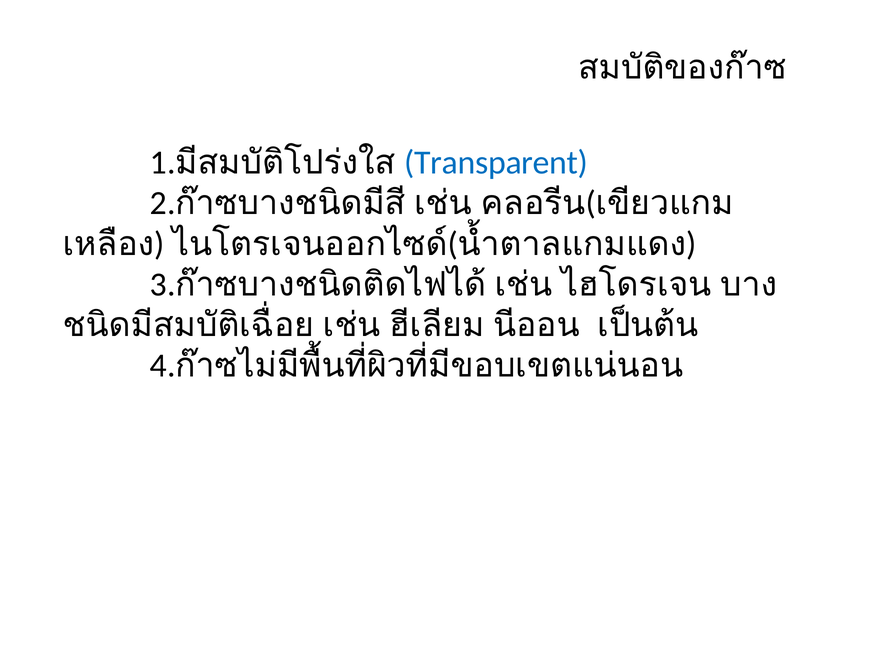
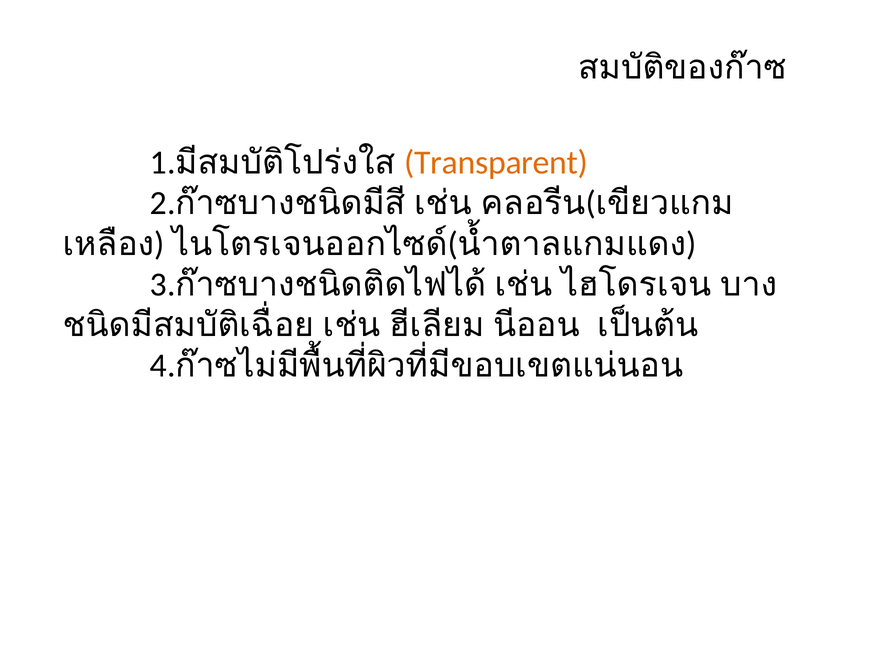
Transparent colour: blue -> orange (496, 163)
